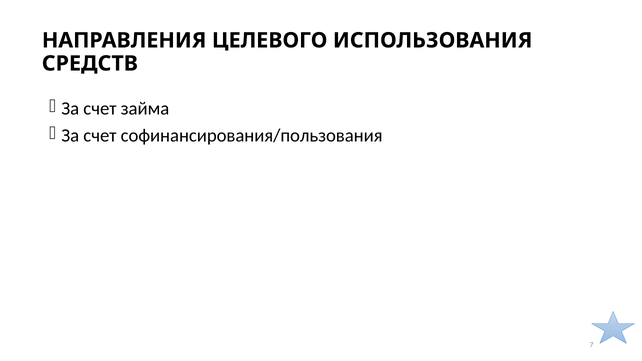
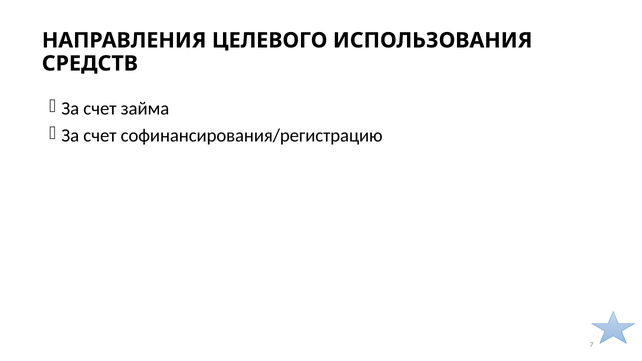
софинансирования/пользования: софинансирования/пользования -> софинансирования/регистрацию (252, 136)
